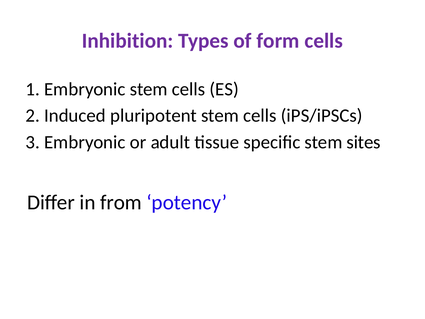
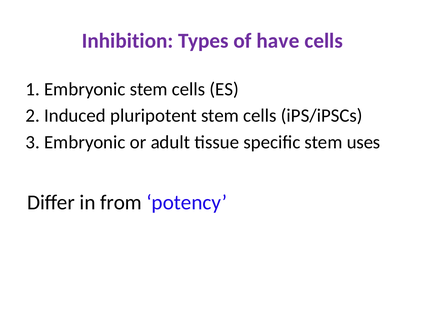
form: form -> have (278, 41)
sites: sites -> uses (364, 142)
